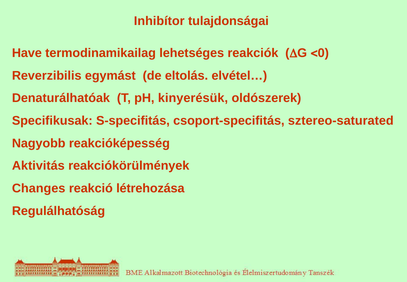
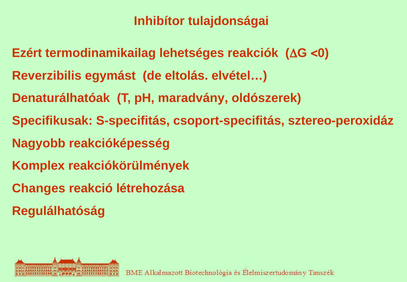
Have: Have -> Ezért (27, 53)
kinyerésük: kinyerésük -> maradvány (193, 98)
sztereo-saturated: sztereo-saturated -> sztereo-peroxidáz (341, 121)
Aktivitás: Aktivitás -> Komplex (38, 166)
